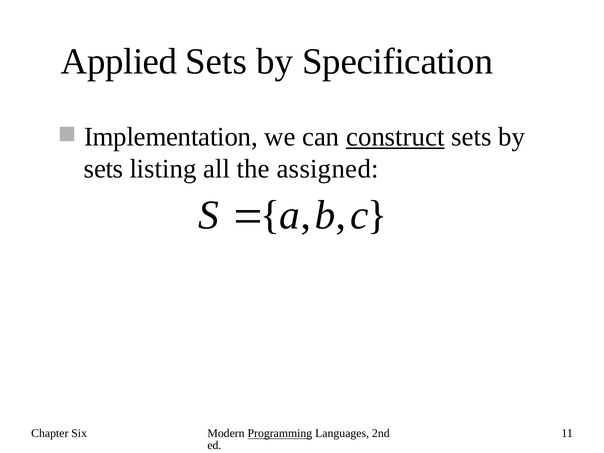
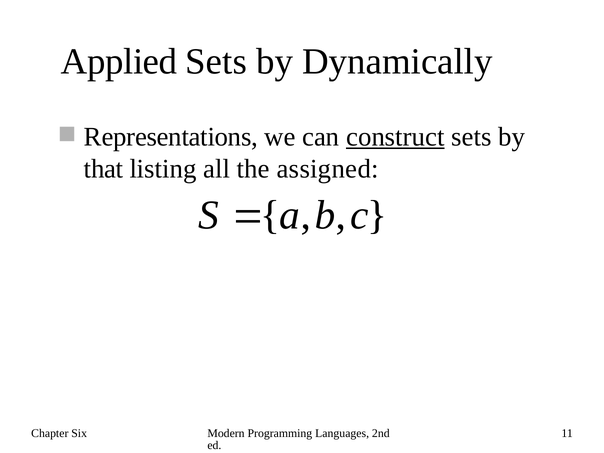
Specification: Specification -> Dynamically (397, 62)
Implementation: Implementation -> Representations (171, 137)
sets: sets -> that (104, 169)
Programming underline: present -> none (280, 434)
